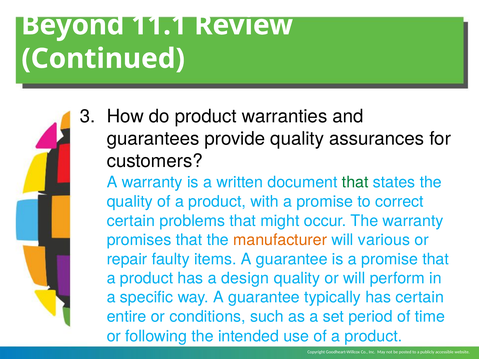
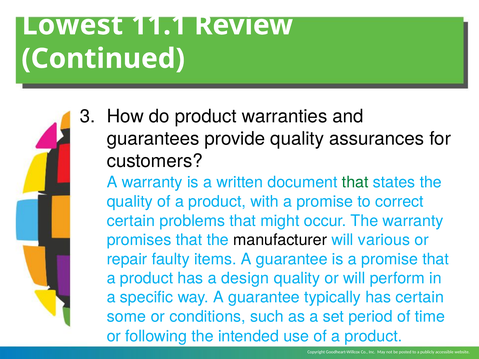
Beyond: Beyond -> Lowest (72, 25)
manufacturer colour: orange -> black (280, 240)
entire: entire -> some (126, 317)
